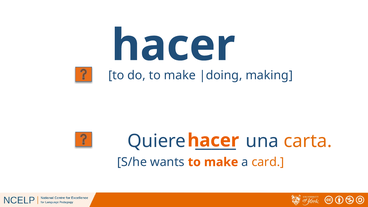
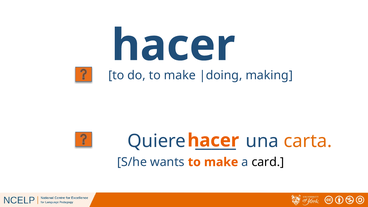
card colour: orange -> black (268, 162)
